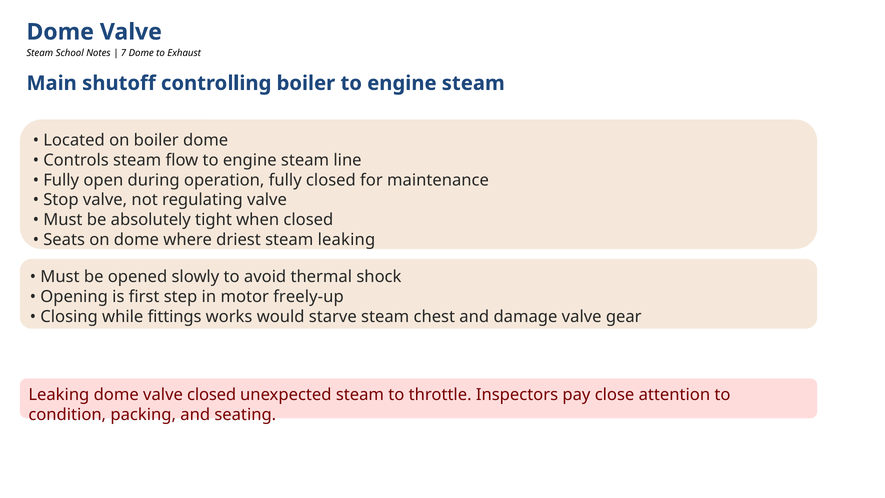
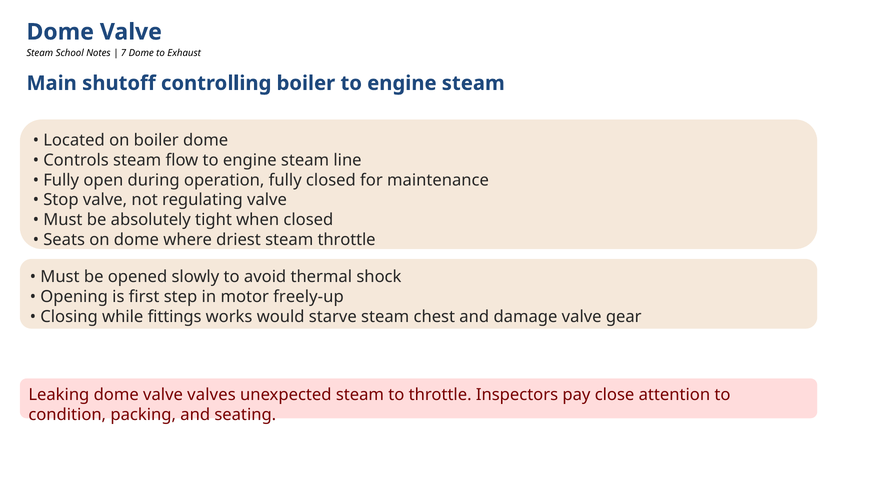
steam leaking: leaking -> throttle (347, 240)
valve closed: closed -> valves (211, 395)
